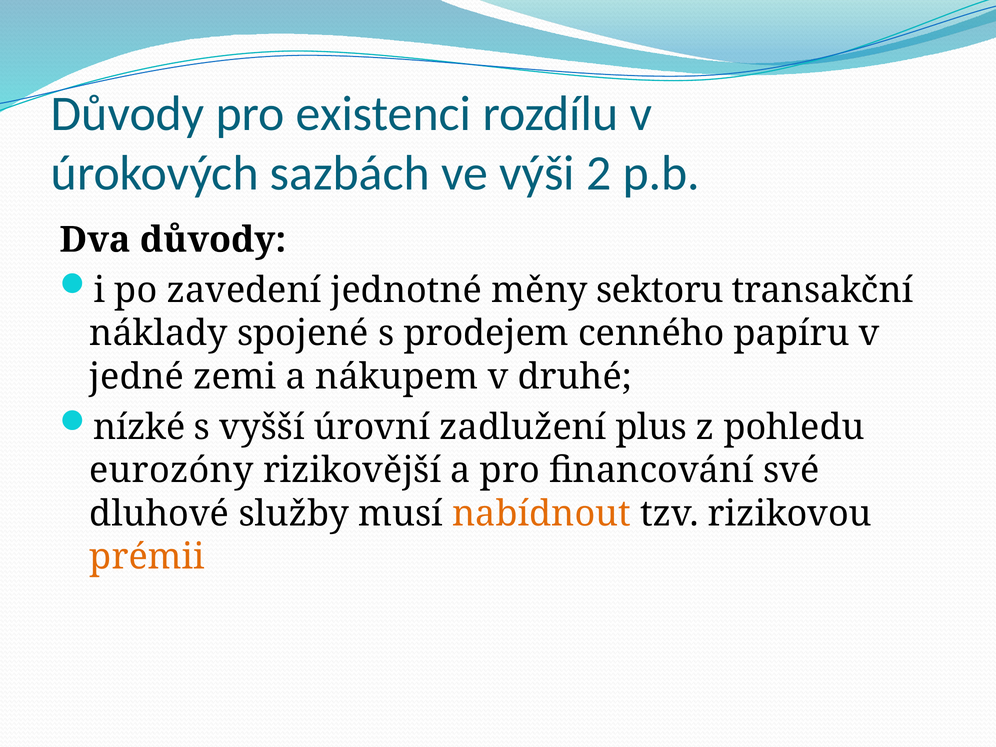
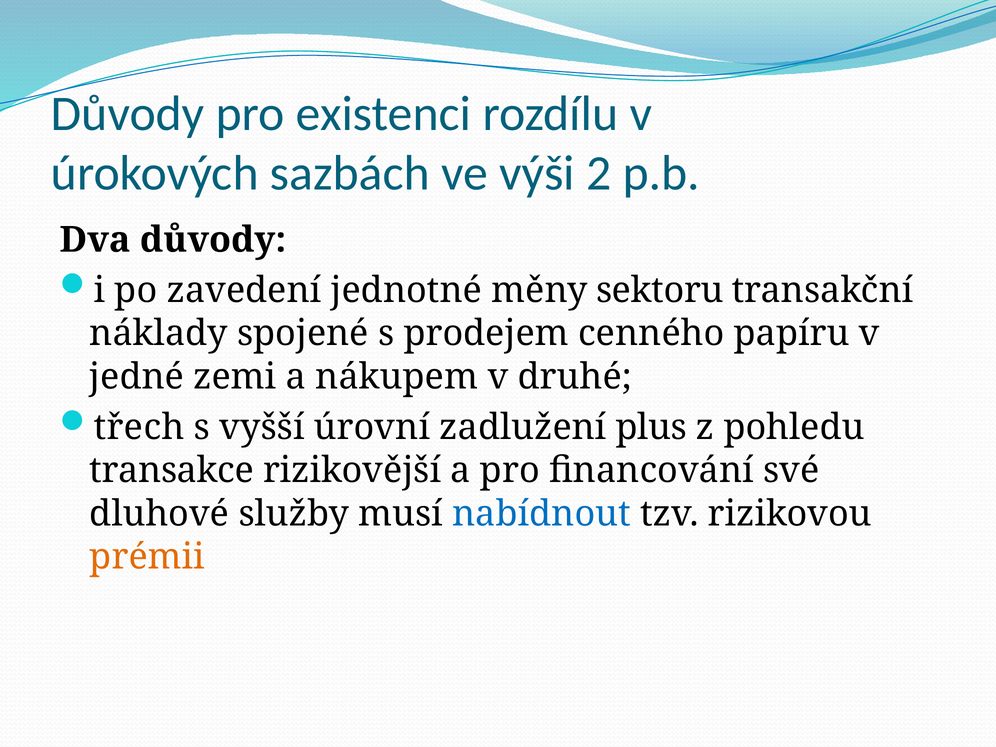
nízké: nízké -> třech (139, 427)
eurozóny: eurozóny -> transakce (172, 470)
nabídnout colour: orange -> blue (541, 514)
